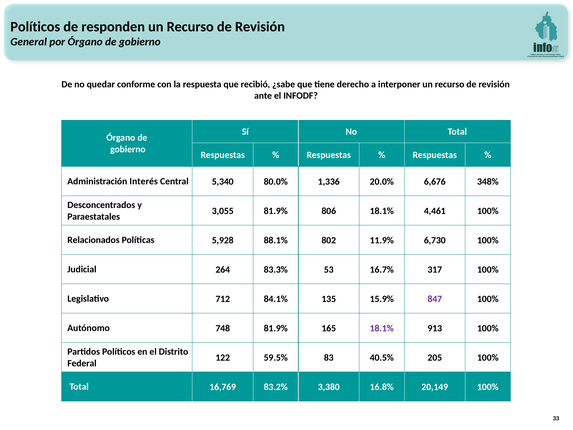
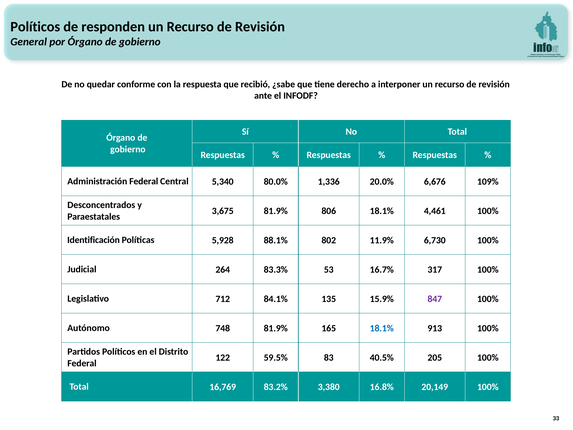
Administración Interés: Interés -> Federal (144, 181)
348%: 348% -> 109% (488, 181)
3,055: 3,055 -> 3,675 (223, 211)
Relacionados: Relacionados -> Identificación (94, 240)
18.1% colour: purple -> blue (382, 328)
